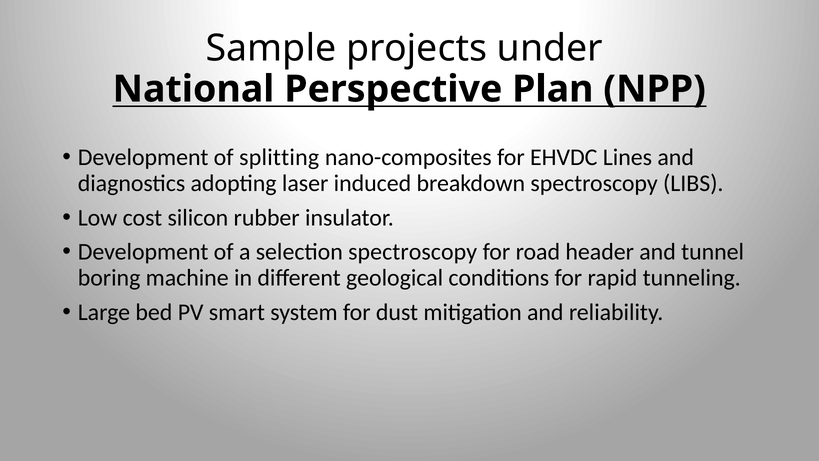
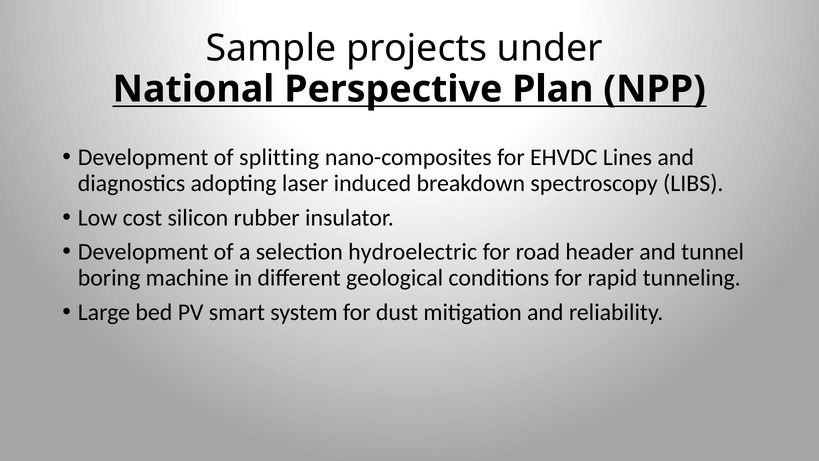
selection spectroscopy: spectroscopy -> hydroelectric (413, 252)
